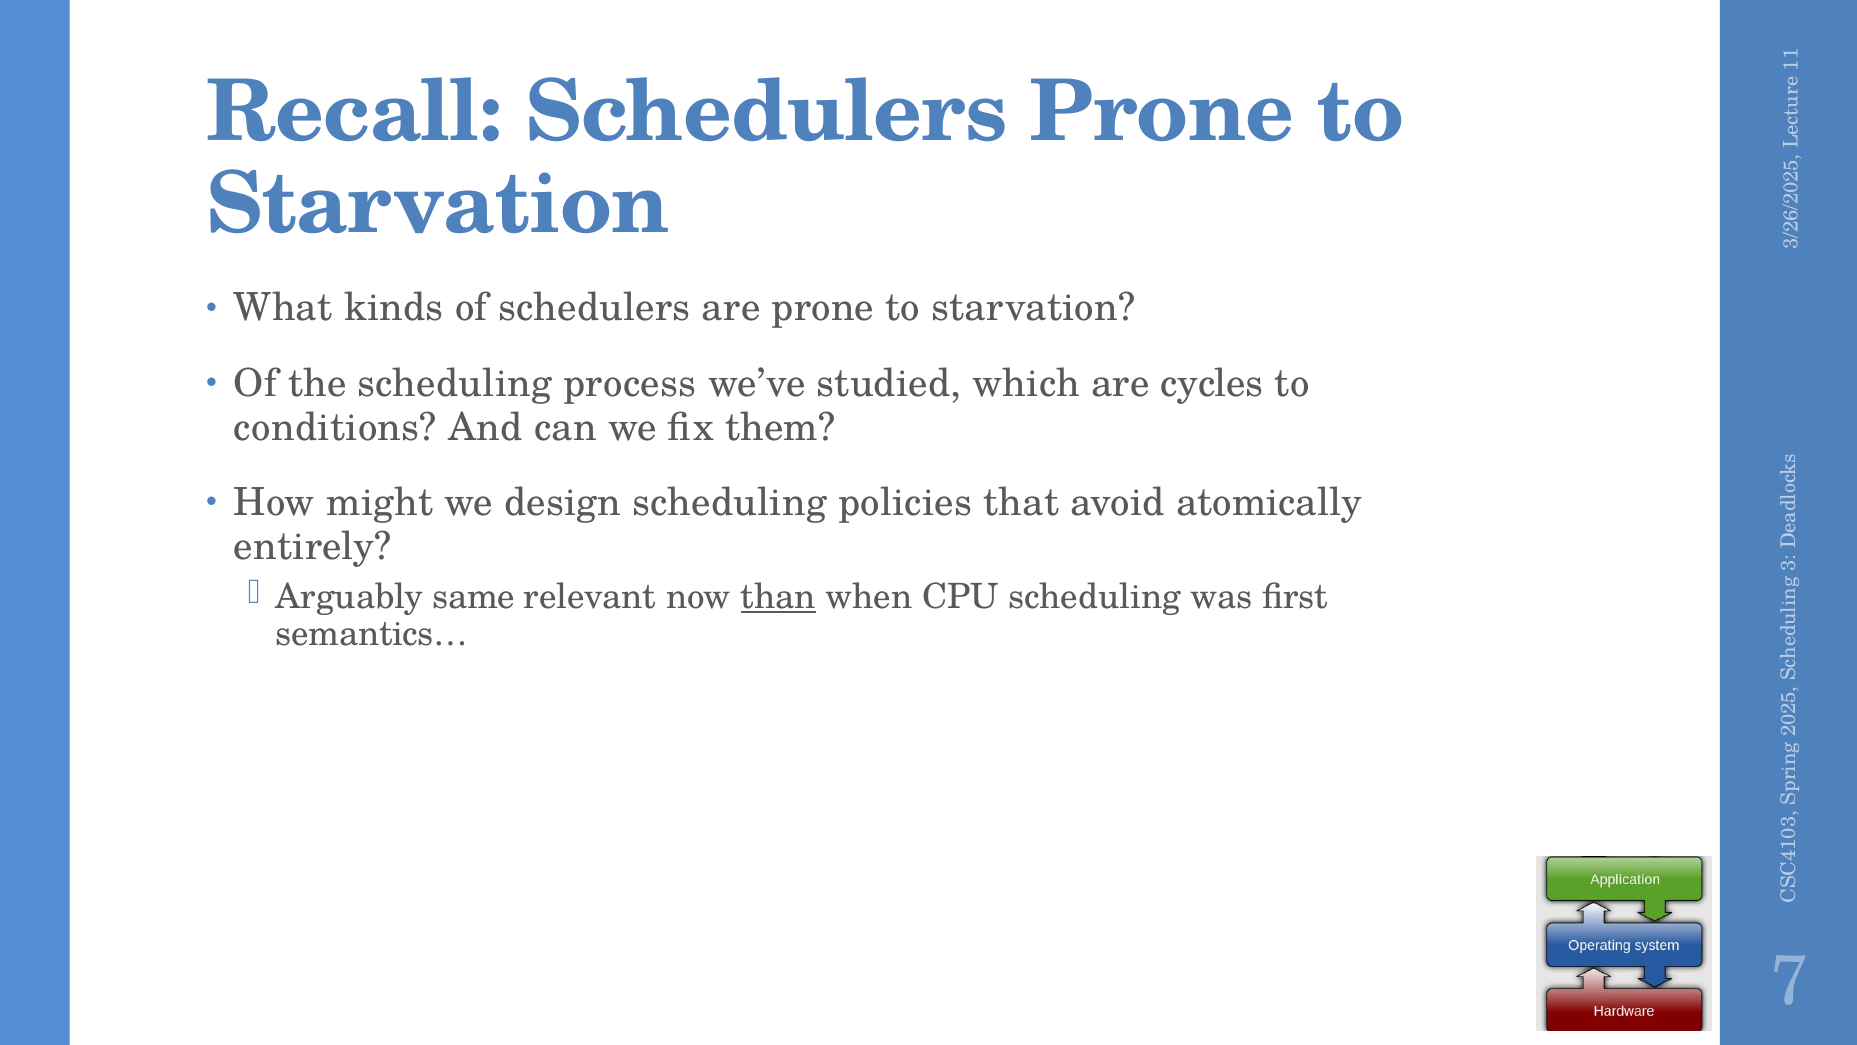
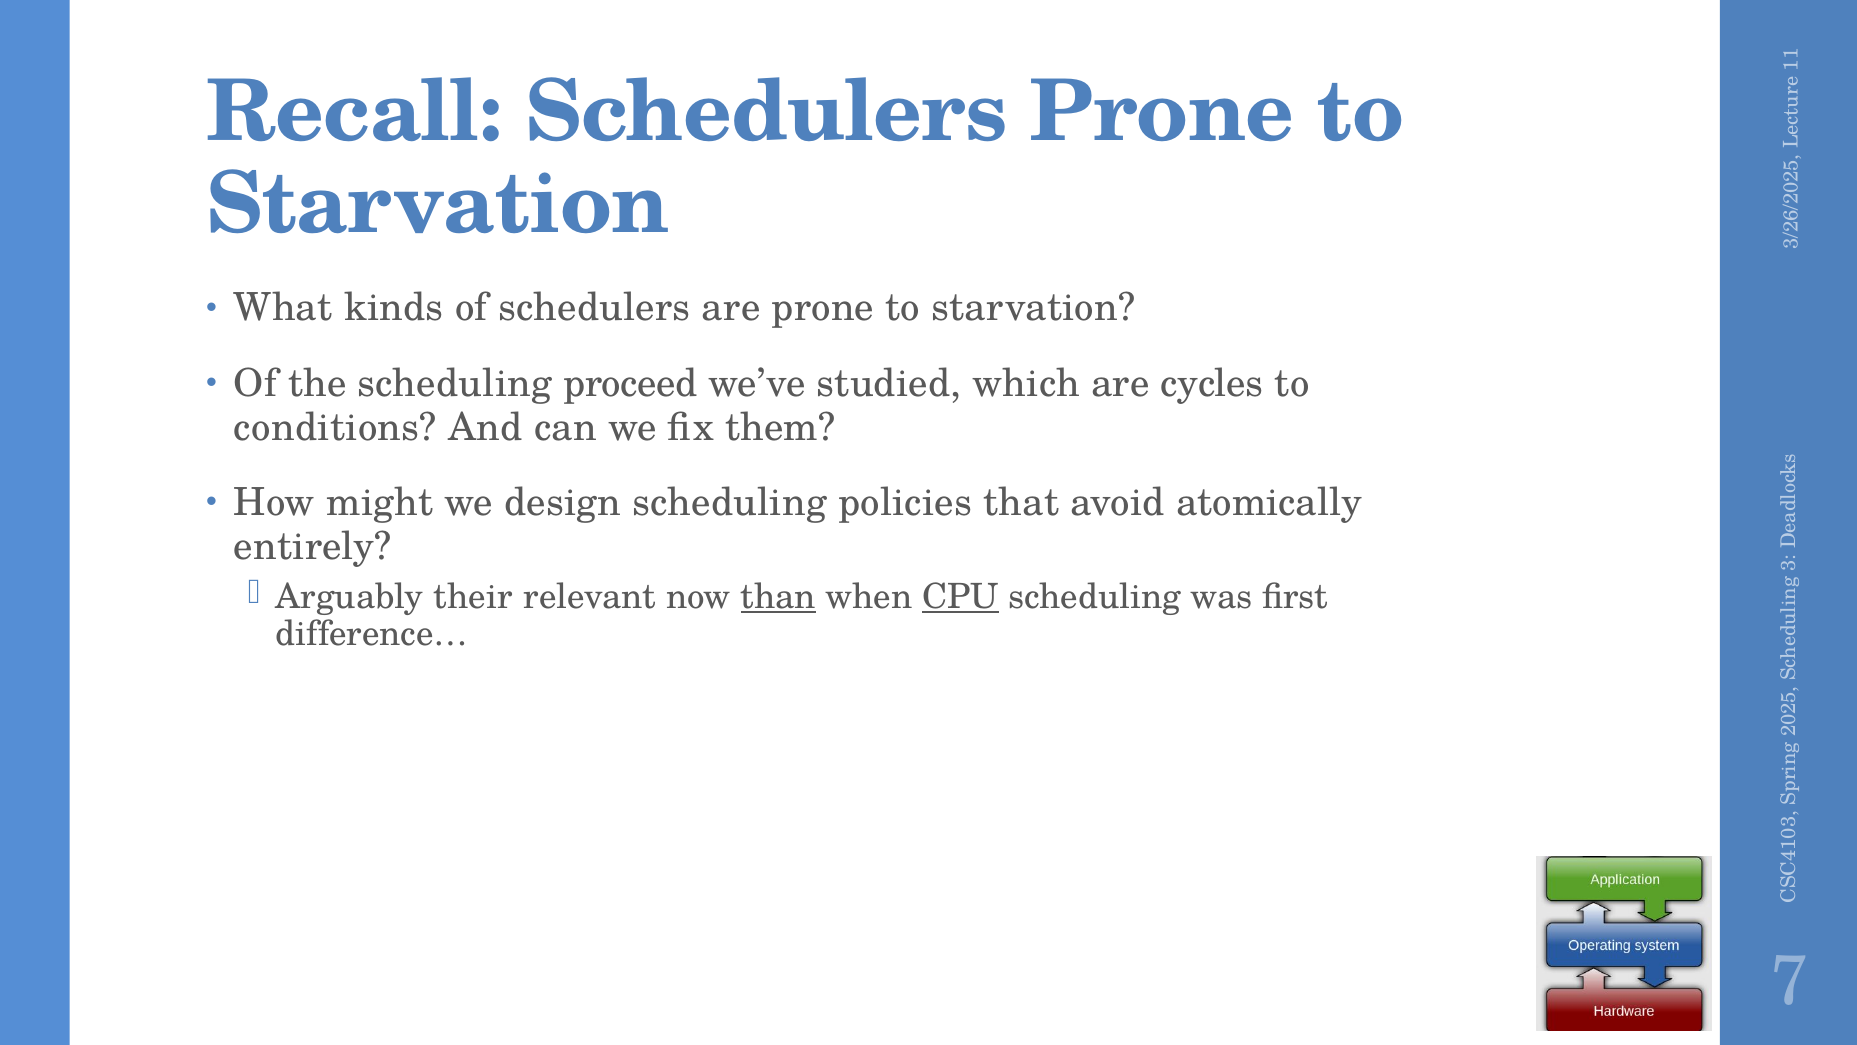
process: process -> proceed (631, 383)
same: same -> their (473, 596)
CPU underline: none -> present (960, 596)
semantics…: semantics… -> difference… (372, 634)
